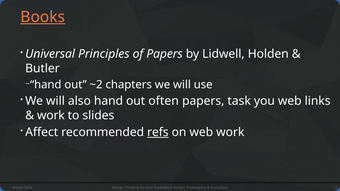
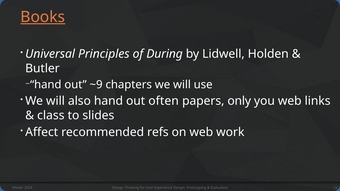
of Papers: Papers -> During (165, 54)
~2: ~2 -> ~9 (96, 85)
task: task -> only (239, 101)
work: work -> class (51, 116)
refs underline: present -> none (158, 132)
